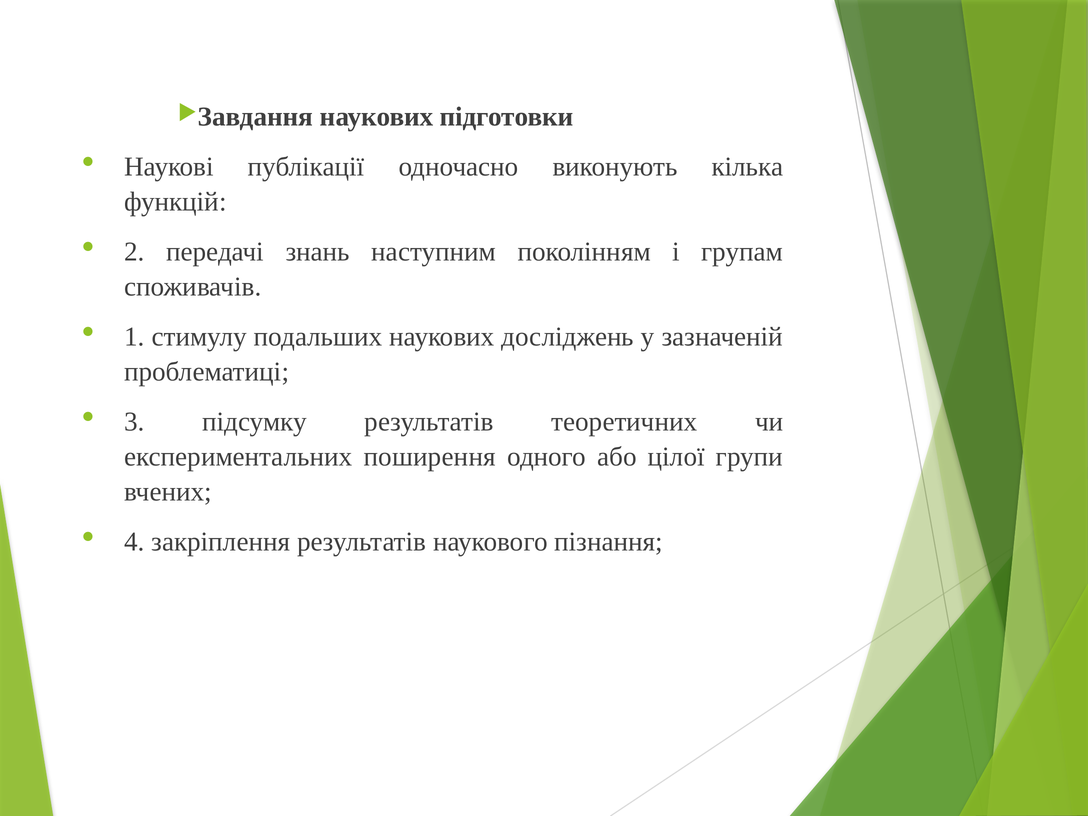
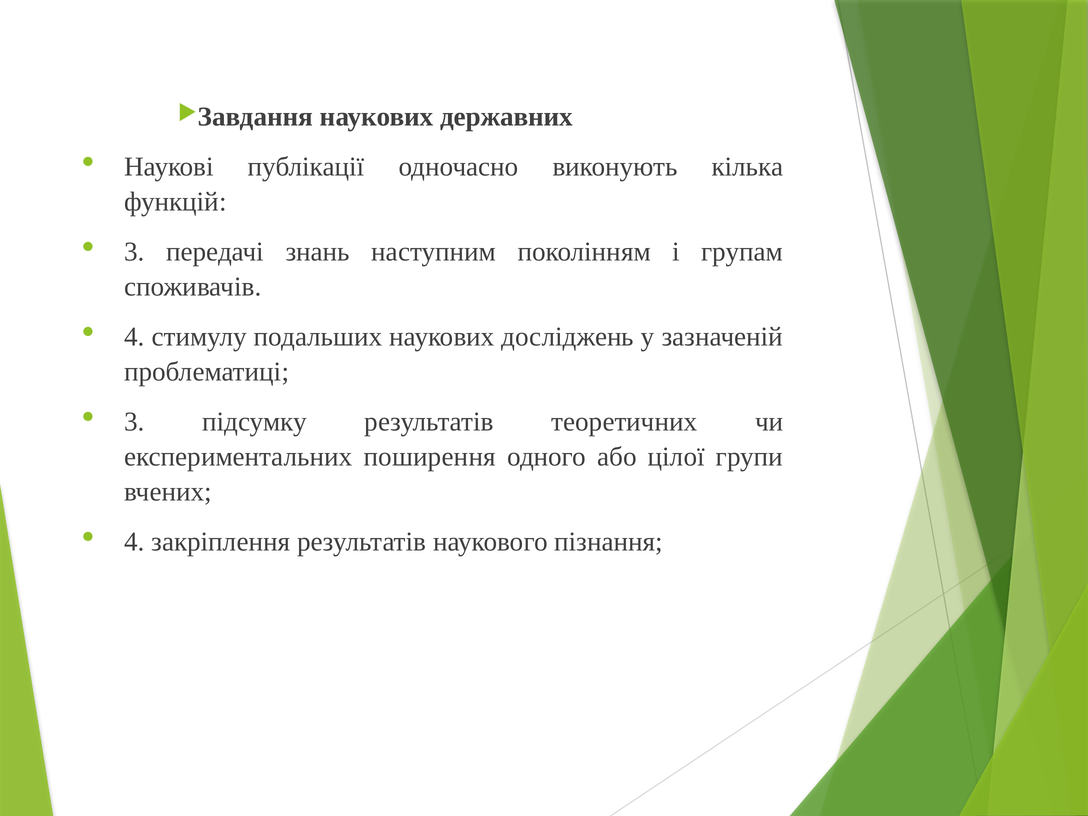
підготовки: підготовки -> державних (507, 117)
2: 2 -> 3 (134, 252)
1: 1 -> 4 (134, 337)
